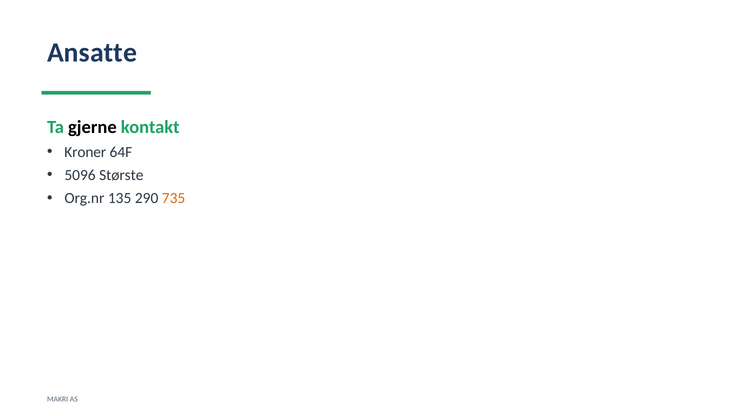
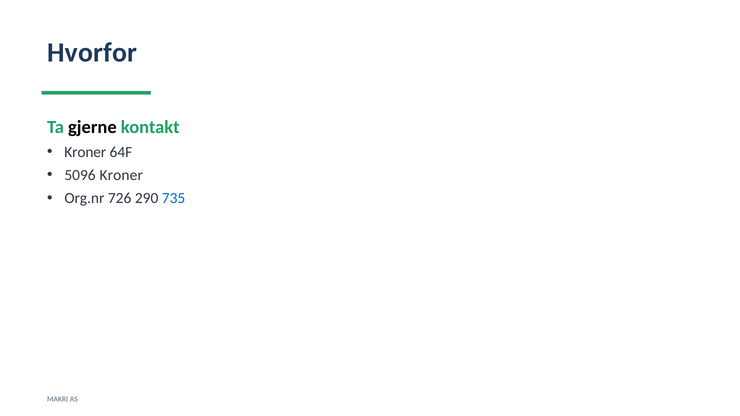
Ansatte: Ansatte -> Hvorfor (92, 53)
5096 Største: Største -> Kroner (121, 175)
135: 135 -> 726 (120, 198)
735 colour: orange -> blue (174, 198)
